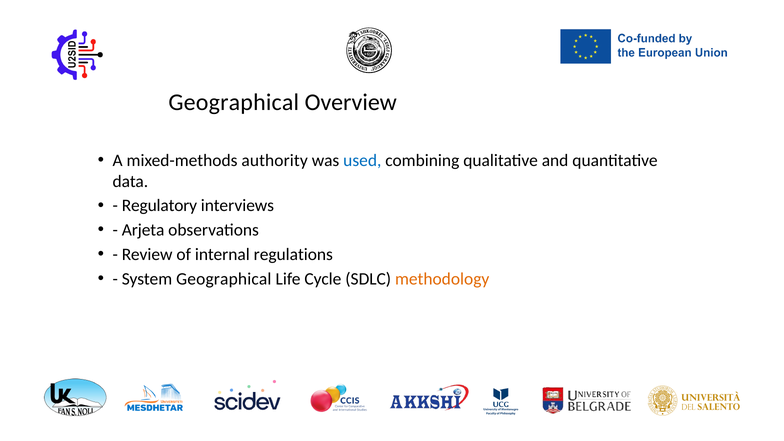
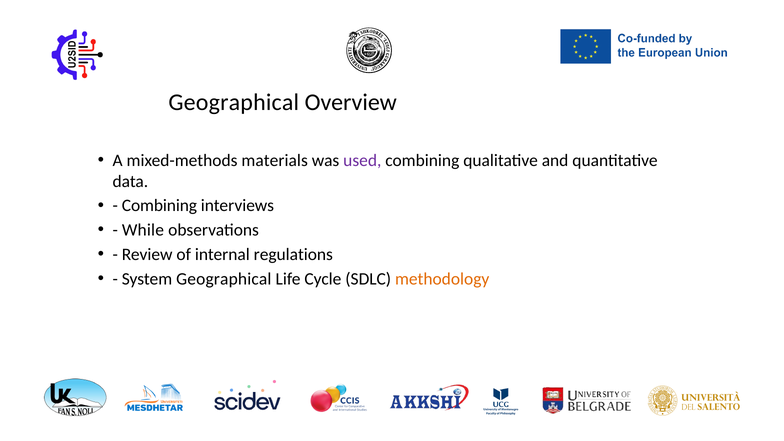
authority: authority -> materials (275, 160)
used colour: blue -> purple (362, 160)
Regulatory: Regulatory -> Combining (159, 206)
Arjeta: Arjeta -> While (143, 230)
